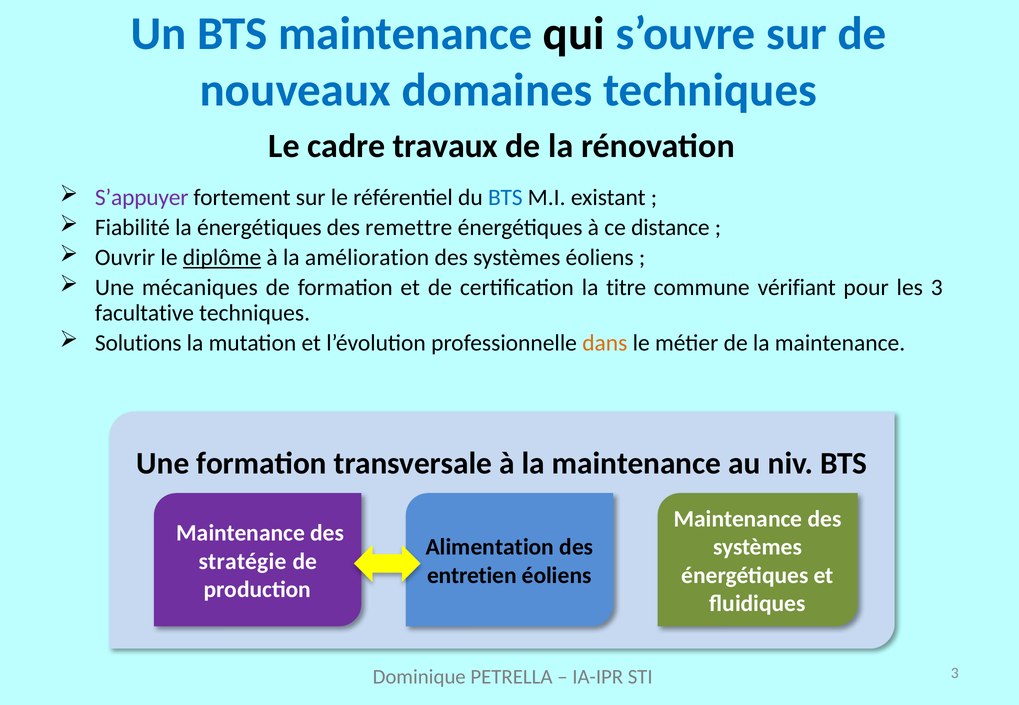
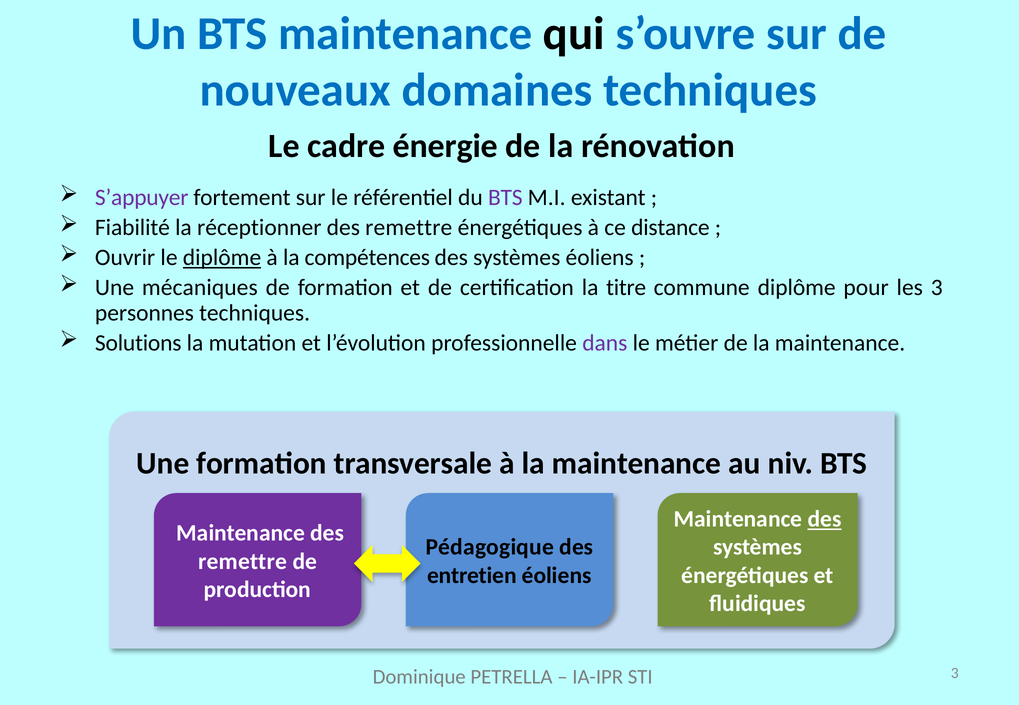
travaux: travaux -> énergie (445, 146)
BTS colour: blue -> purple (505, 197)
la énergétiques: énergétiques -> réceptionner (259, 228)
amélioration: amélioration -> compétences (367, 258)
commune vérifiant: vérifiant -> diplôme (797, 288)
facultative: facultative -> personnes (144, 313)
dans colour: orange -> purple (605, 343)
des underline: none -> present (825, 519)
Alimentation: Alimentation -> Pédagogique (490, 548)
stratégie: stratégie -> remettre (243, 562)
